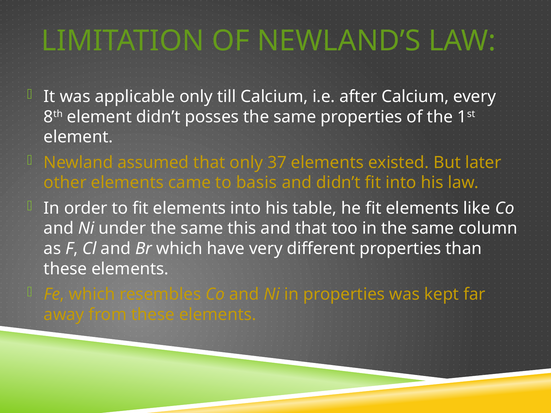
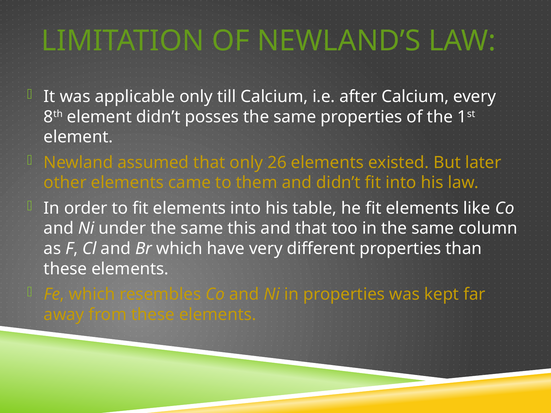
37: 37 -> 26 (277, 163)
basis: basis -> them (257, 183)
